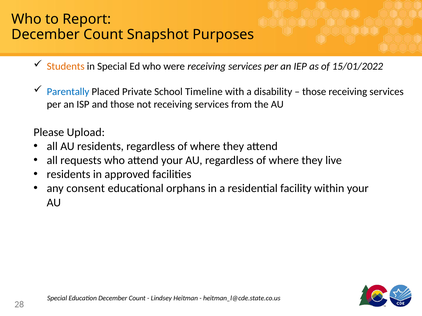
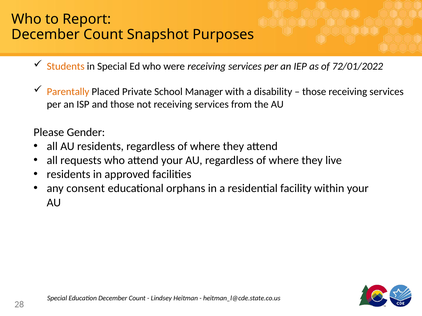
15/01/2022: 15/01/2022 -> 72/01/2022 (358, 67)
Parentally colour: blue -> orange (68, 92)
Timeline: Timeline -> Manager (204, 92)
Upload: Upload -> Gender (86, 132)
